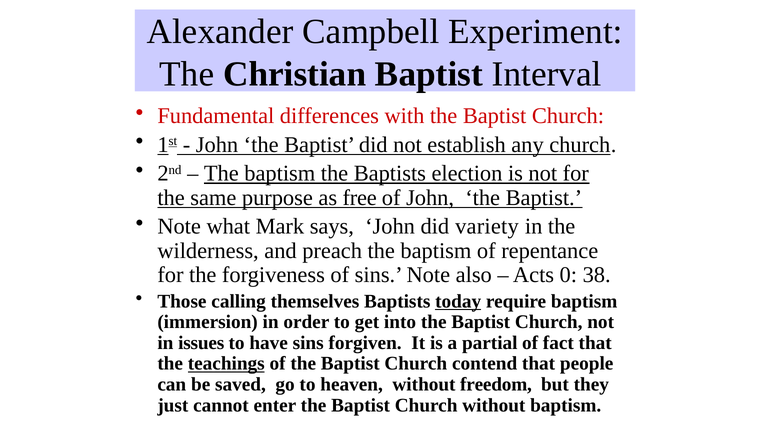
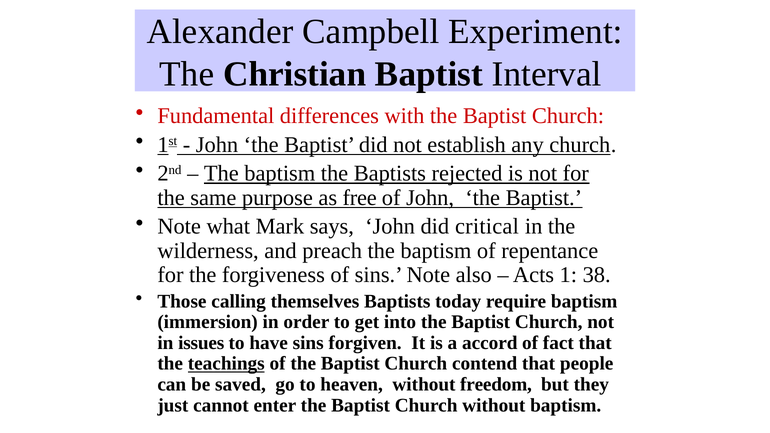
election: election -> rejected (467, 173)
variety: variety -> critical (487, 226)
0: 0 -> 1 (568, 275)
today underline: present -> none (458, 301)
partial: partial -> accord (490, 343)
